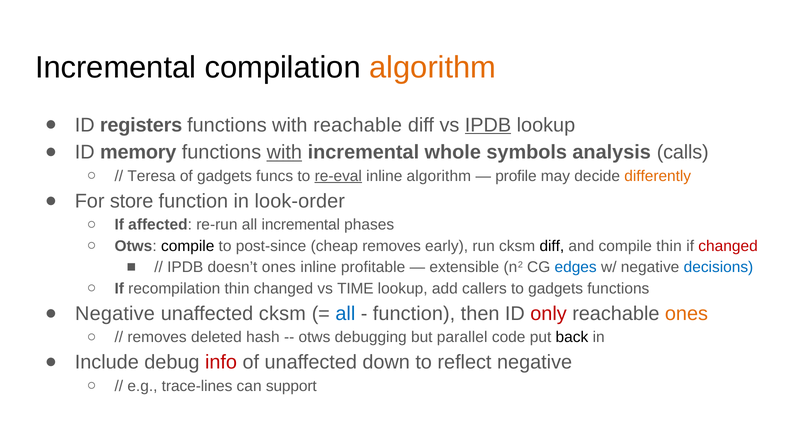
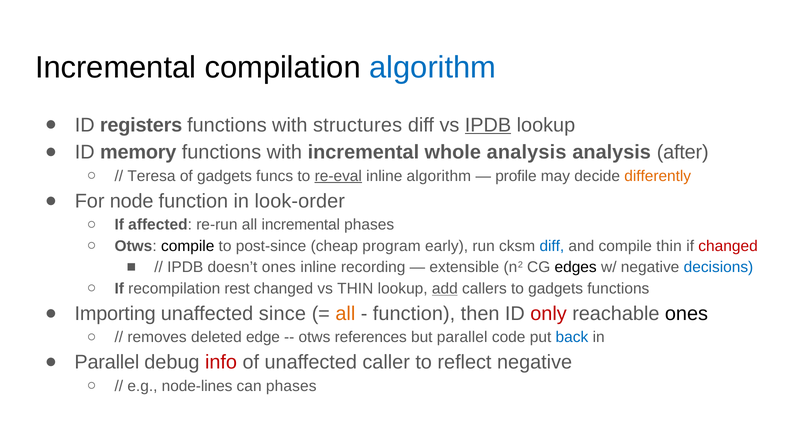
algorithm colour: orange -> blue (433, 67)
with reachable: reachable -> structures (358, 125)
with underline: present -> none (284, 152)
whole symbols: symbols -> analysis (527, 152)
calls: calls -> after (683, 152)
store: store -> node (132, 201)
cheap removes: removes -> program (391, 246)
diff colour: black -> blue (552, 246)
profitable: profitable -> recording (373, 267)
edges colour: blue -> black (576, 267)
recompilation thin: thin -> rest (237, 289)
vs TIME: TIME -> THIN (355, 289)
add underline: none -> present (445, 289)
Negative: Negative -> Importing (115, 314)
unaffected cksm: cksm -> since (282, 314)
all colour: blue -> orange (345, 314)
ones colour: orange -> black (686, 314)
hash: hash -> edge (263, 337)
debugging: debugging -> references (371, 337)
back colour: black -> blue (572, 337)
Include: Include -> Parallel (107, 363)
down: down -> caller (386, 363)
trace-lines: trace-lines -> node-lines (197, 386)
can support: support -> phases (291, 386)
